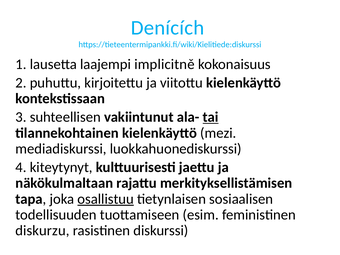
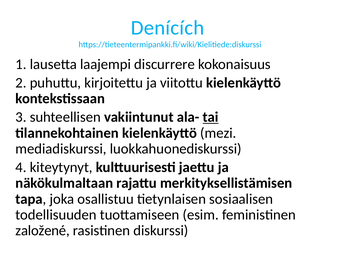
implicitně: implicitně -> discurrere (165, 64)
osallistuu underline: present -> none (106, 199)
diskurzu: diskurzu -> založené (43, 231)
